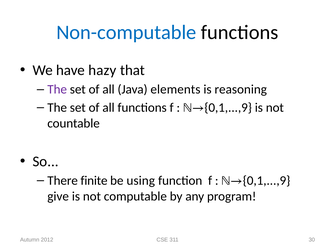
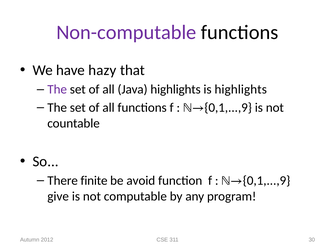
Non-computable colour: blue -> purple (126, 32)
Java elements: elements -> highlights (176, 90)
is reasoning: reasoning -> highlights (241, 90)
using: using -> avoid (141, 181)
